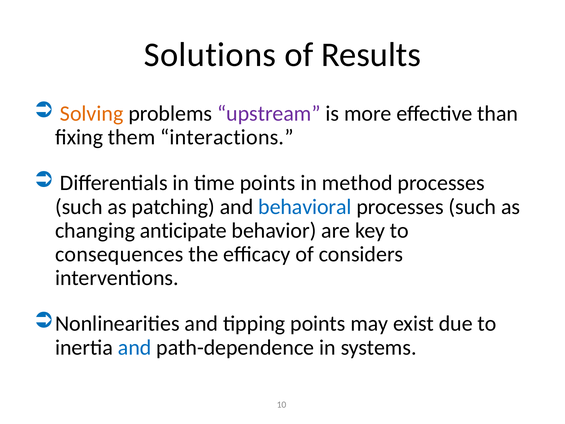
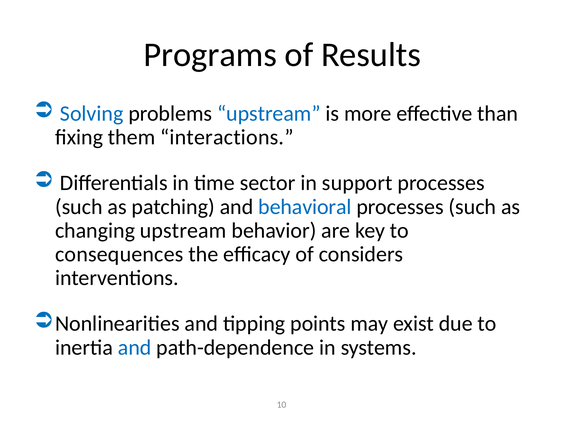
Solutions: Solutions -> Programs (210, 55)
Solving colour: orange -> blue (92, 113)
upstream colour: purple -> blue (269, 113)
time points: points -> sector (268, 183)
method: method -> support (357, 183)
changing anticipate: anticipate -> upstream (183, 230)
